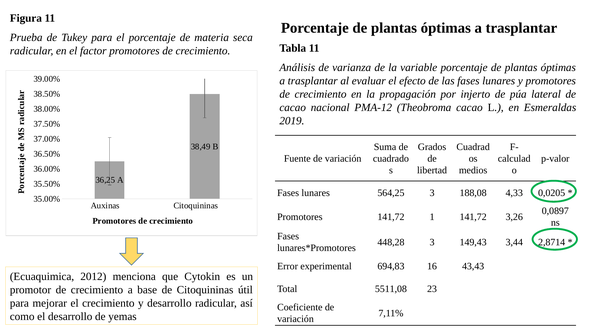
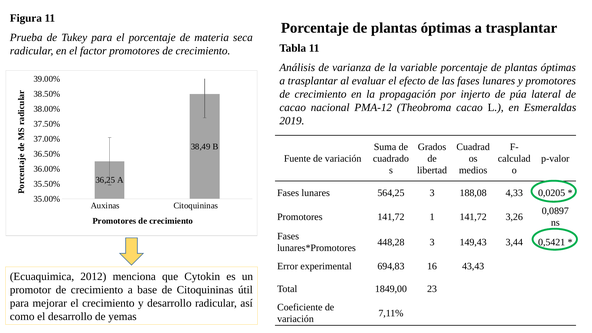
2,8714: 2,8714 -> 0,5421 (552, 242)
5511,08: 5511,08 -> 1849,00 (391, 289)
